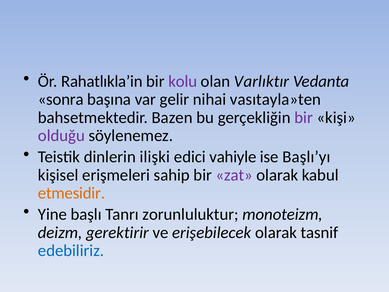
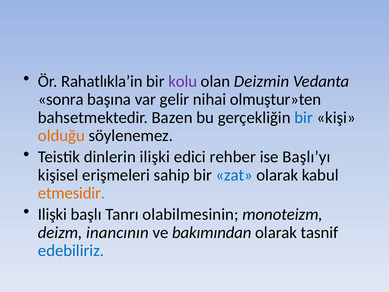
Varlıktır: Varlıktır -> Deizmin (262, 81)
vasıtayla»ten: vasıtayla»ten -> olmuştur»ten (276, 99)
bir colour: purple -> blue (304, 117)
olduğu colour: purple -> orange (61, 136)
vahiyle: vahiyle -> rehber (233, 157)
zat colour: purple -> blue (234, 175)
Yine: Yine -> Ilişki (52, 214)
zorunluluktur: zorunluluktur -> olabilmesinin (191, 214)
gerektirir: gerektirir -> inancının (117, 232)
erişebilecek: erişebilecek -> bakımından (212, 232)
